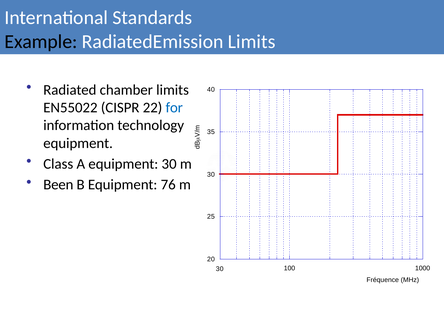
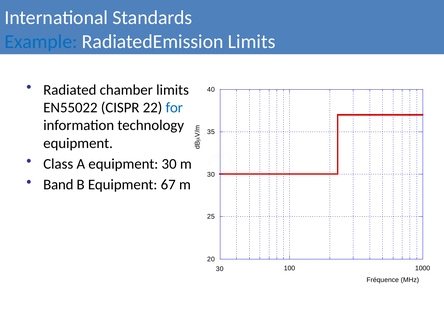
Example colour: black -> blue (41, 41)
Been: Been -> Band (58, 185)
76: 76 -> 67 (168, 185)
